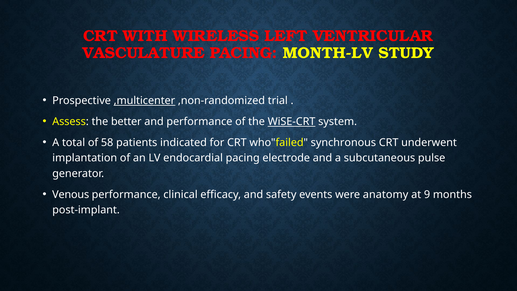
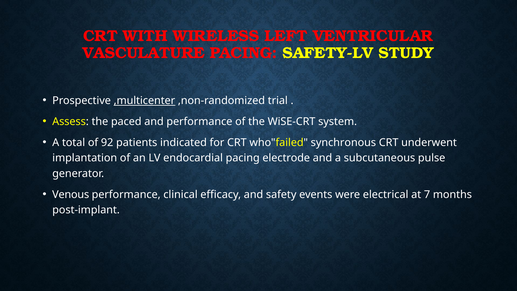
MONTH-LV: MONTH-LV -> SAFETY-LV (328, 53)
better: better -> paced (126, 122)
WiSE-CRT underline: present -> none (292, 122)
58: 58 -> 92 (107, 142)
anatomy: anatomy -> electrical (386, 194)
9: 9 -> 7 (427, 194)
